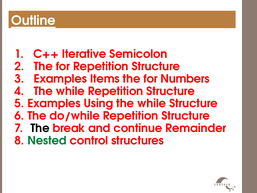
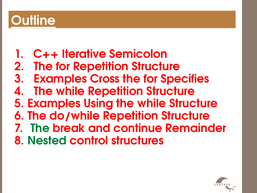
Items: Items -> Cross (105, 79)
Numbers: Numbers -> Specifies (185, 79)
The colour: black -> green (40, 128)
